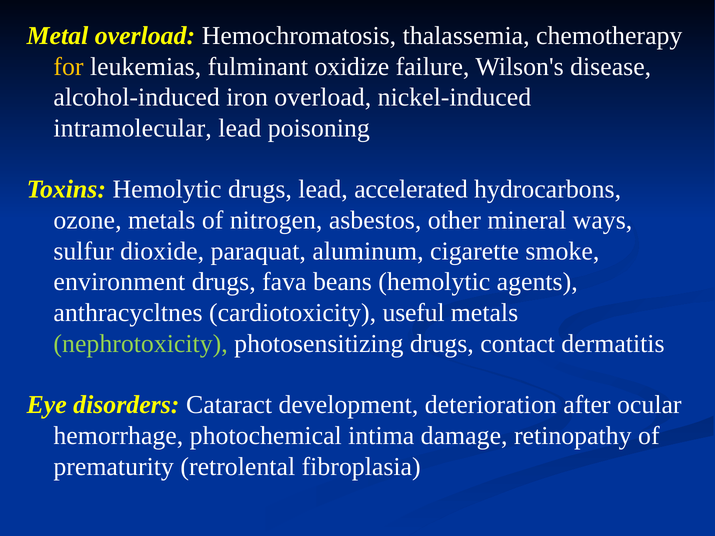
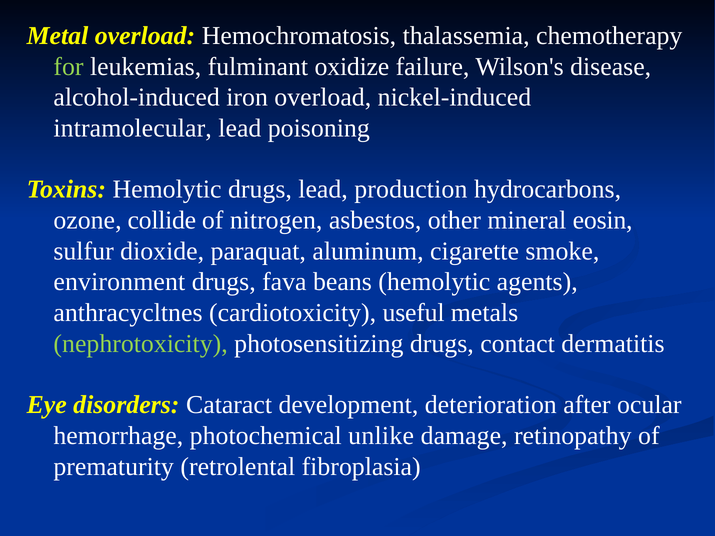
for colour: yellow -> light green (69, 67)
accelerated: accelerated -> production (411, 189)
ozone metals: metals -> collide (162, 220)
ways: ways -> eosin (603, 220)
intima: intima -> unlike (381, 436)
